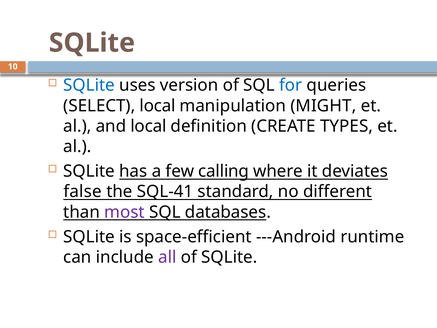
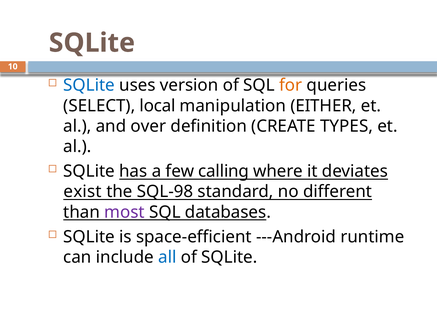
for colour: blue -> orange (291, 85)
MIGHT: MIGHT -> EITHER (323, 106)
and local: local -> over (148, 126)
false: false -> exist (83, 192)
SQL-41: SQL-41 -> SQL-98 (165, 192)
all colour: purple -> blue (167, 257)
